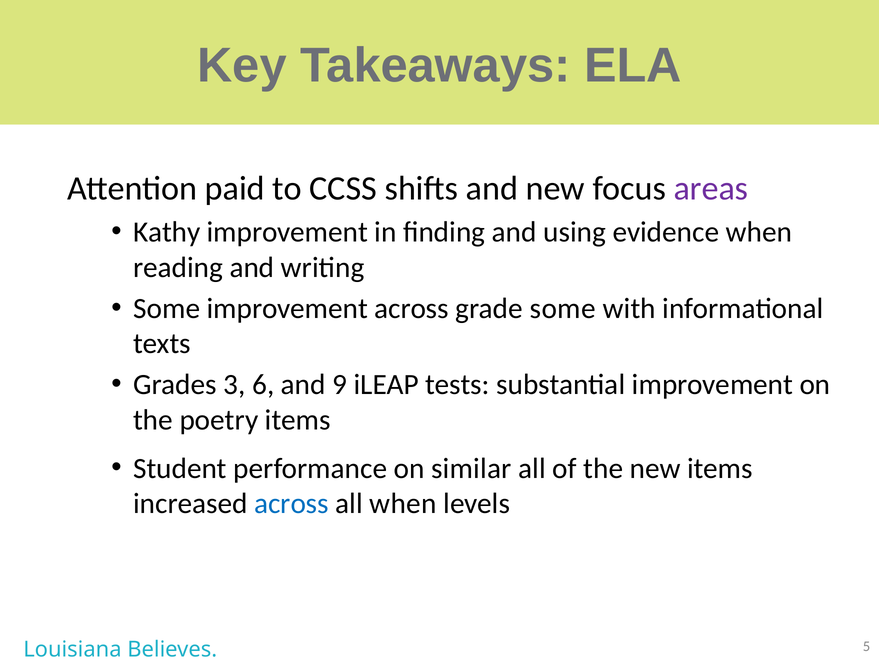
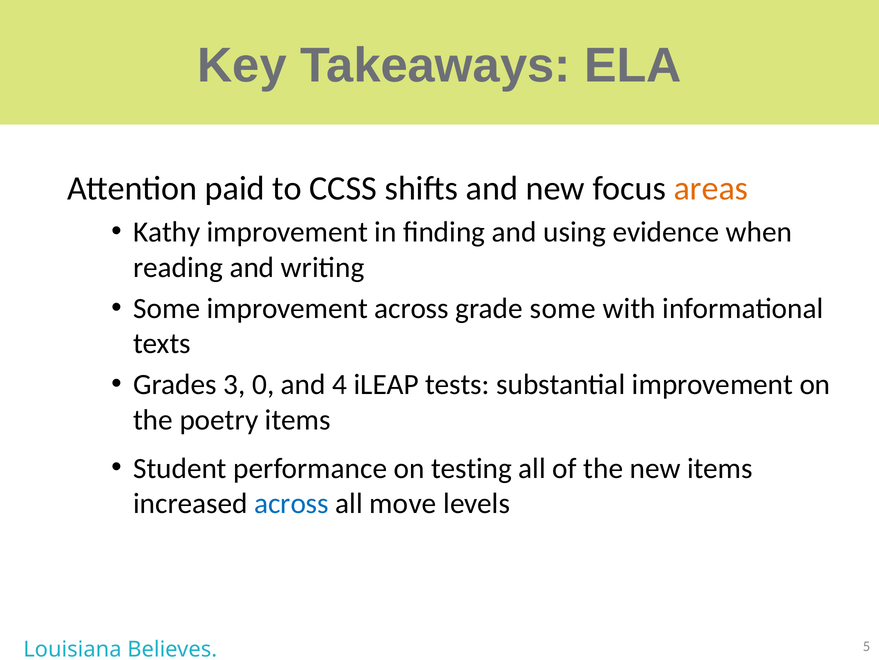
areas colour: purple -> orange (711, 188)
6: 6 -> 0 (263, 384)
9: 9 -> 4 (340, 384)
similar: similar -> testing (472, 468)
all when: when -> move (403, 503)
